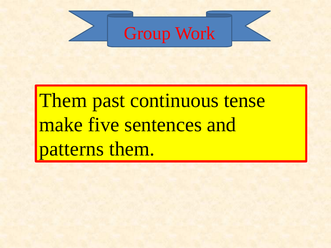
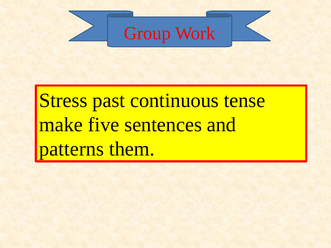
Them: Them -> Stress (63, 101)
